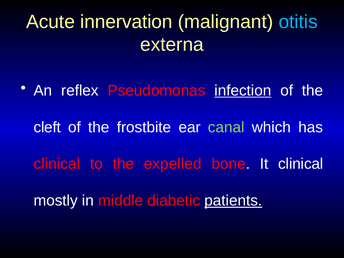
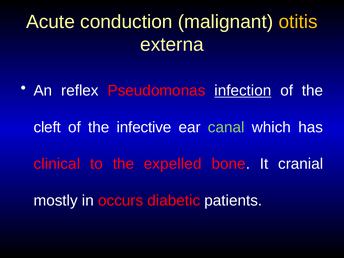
innervation: innervation -> conduction (126, 22)
otitis colour: light blue -> yellow (298, 22)
frostbite: frostbite -> infective (144, 127)
It clinical: clinical -> cranial (301, 164)
middle: middle -> occurs (121, 201)
patients underline: present -> none (233, 201)
